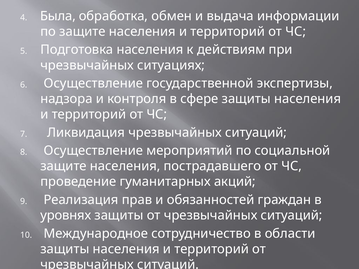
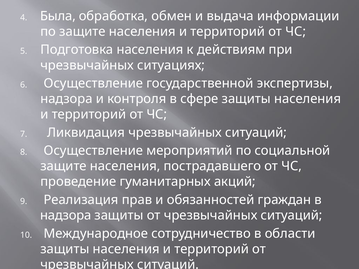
уровнях: уровнях -> надзора (66, 216)
